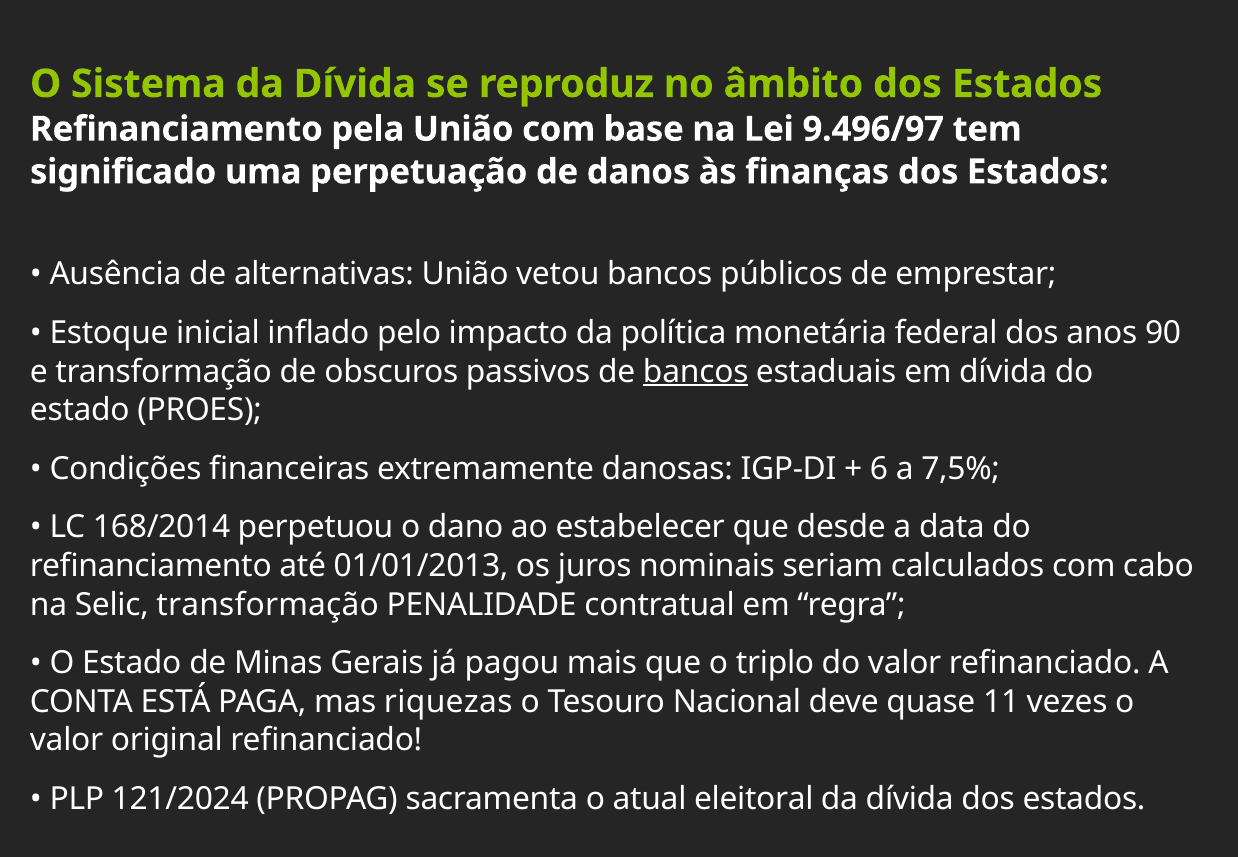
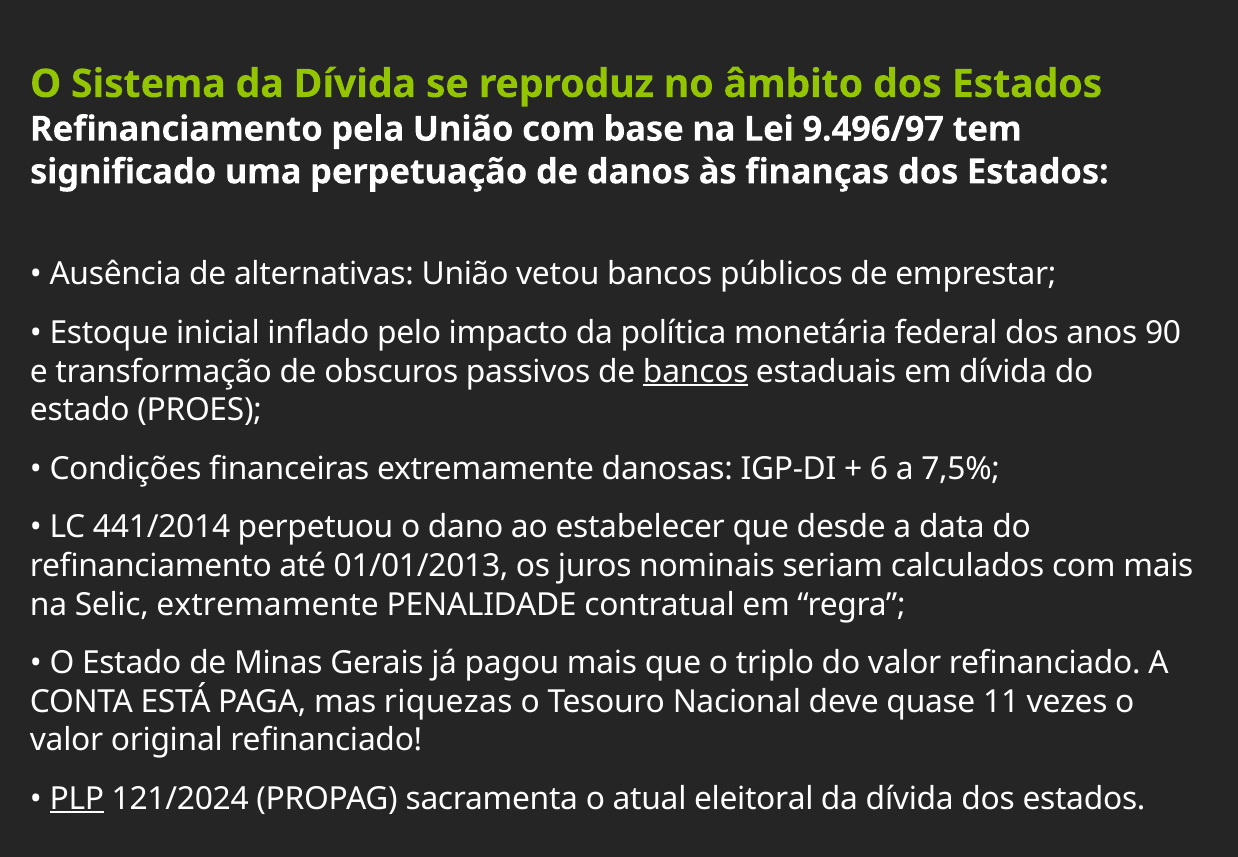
168/2014: 168/2014 -> 441/2014 (162, 527)
com cabo: cabo -> mais (1158, 566)
Selic transformação: transformação -> extremamente (268, 605)
PLP underline: none -> present (77, 799)
